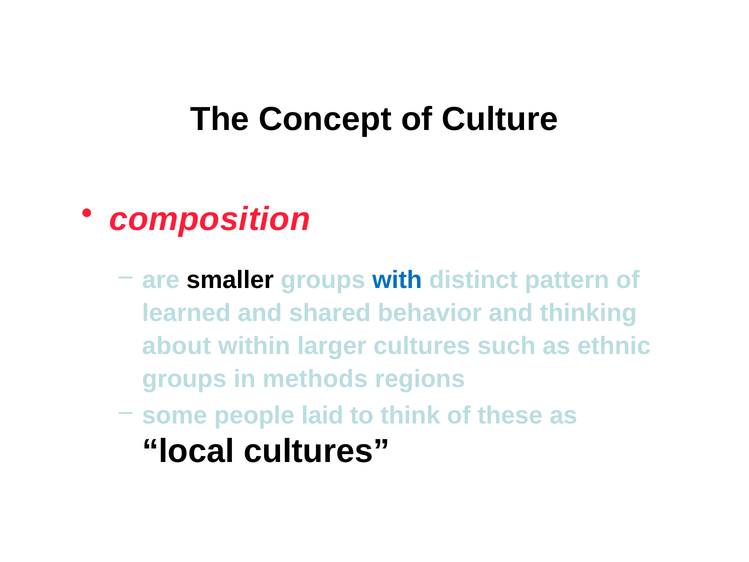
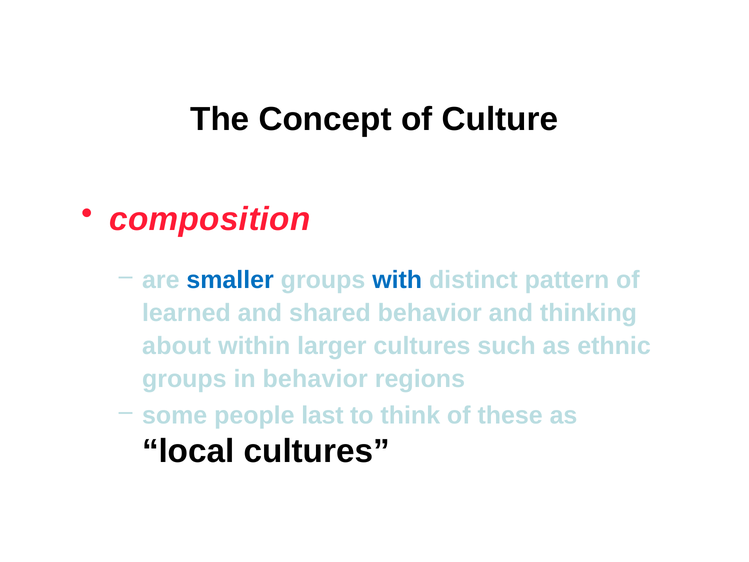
smaller colour: black -> blue (230, 280)
in methods: methods -> behavior (315, 379)
laid: laid -> last (322, 415)
